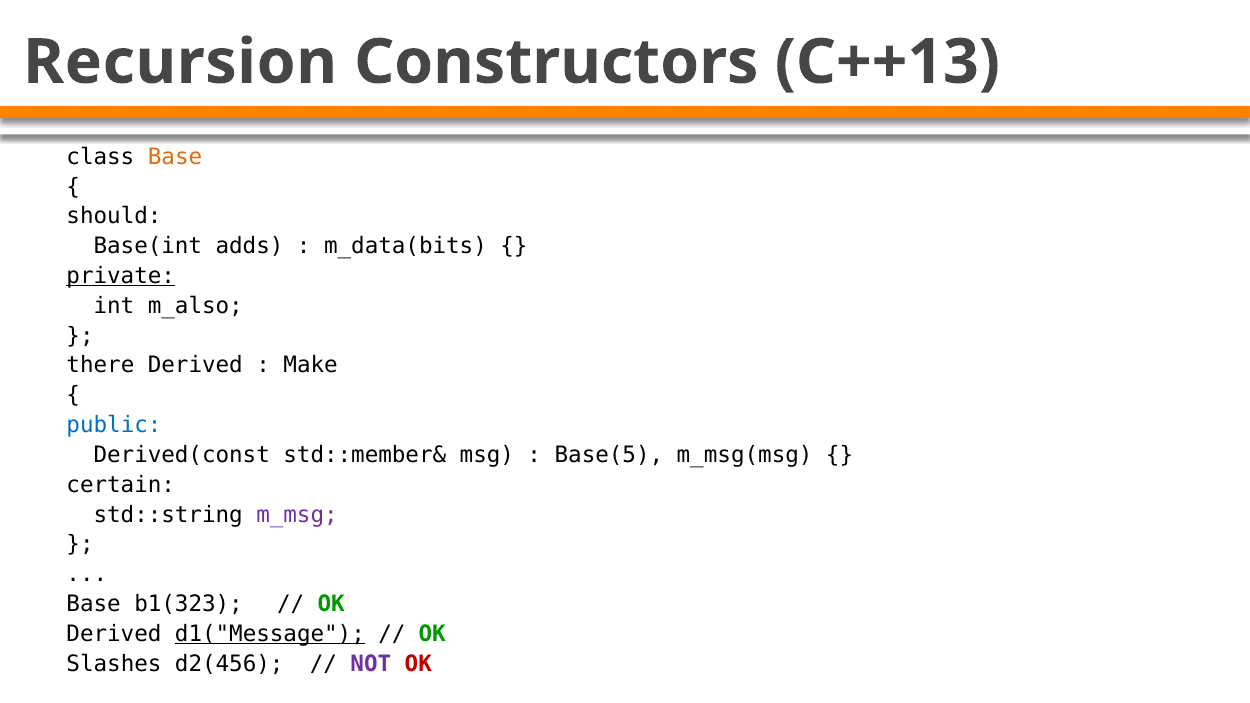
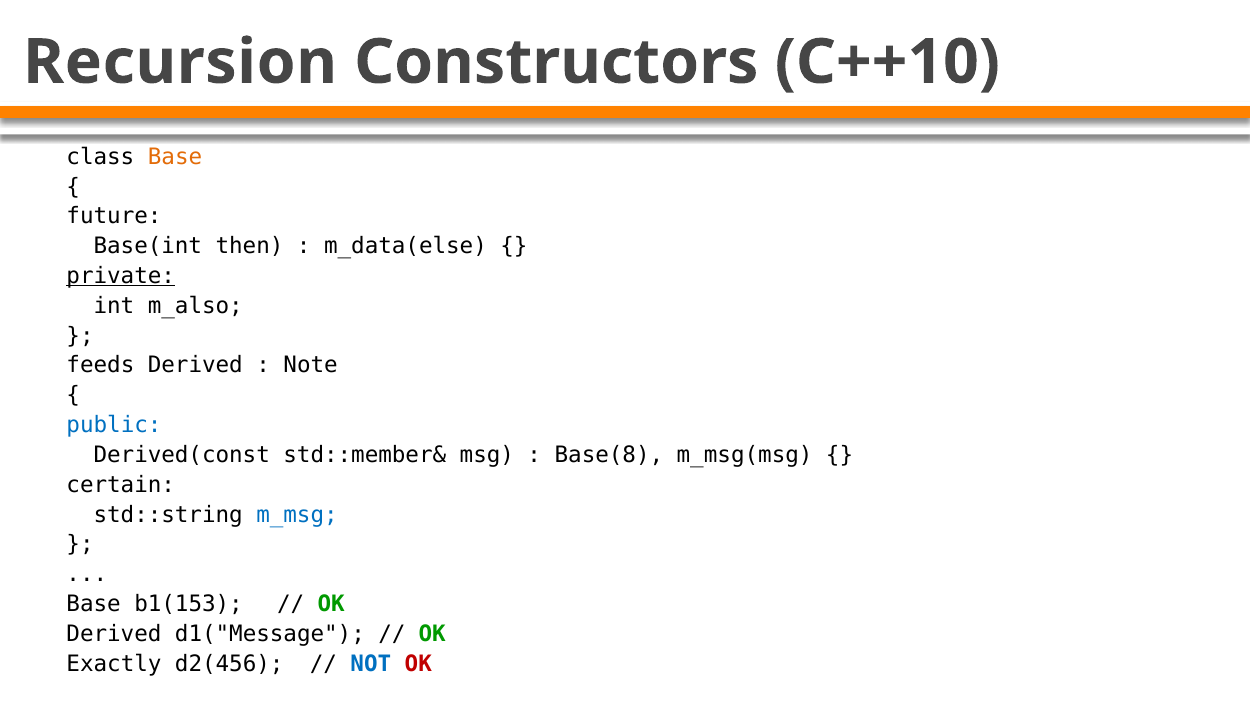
C++13: C++13 -> C++10 (887, 62)
should: should -> future (114, 216)
adds: adds -> then (250, 246)
m_data(bits: m_data(bits -> m_data(else (405, 246)
there: there -> feeds (100, 366)
Make: Make -> Note (311, 366)
Base(5: Base(5 -> Base(8 (609, 455)
m_msg colour: purple -> blue (297, 515)
b1(323: b1(323 -> b1(153 (189, 604)
d1("Message underline: present -> none (270, 634)
Slashes: Slashes -> Exactly (114, 664)
NOT colour: purple -> blue (371, 664)
